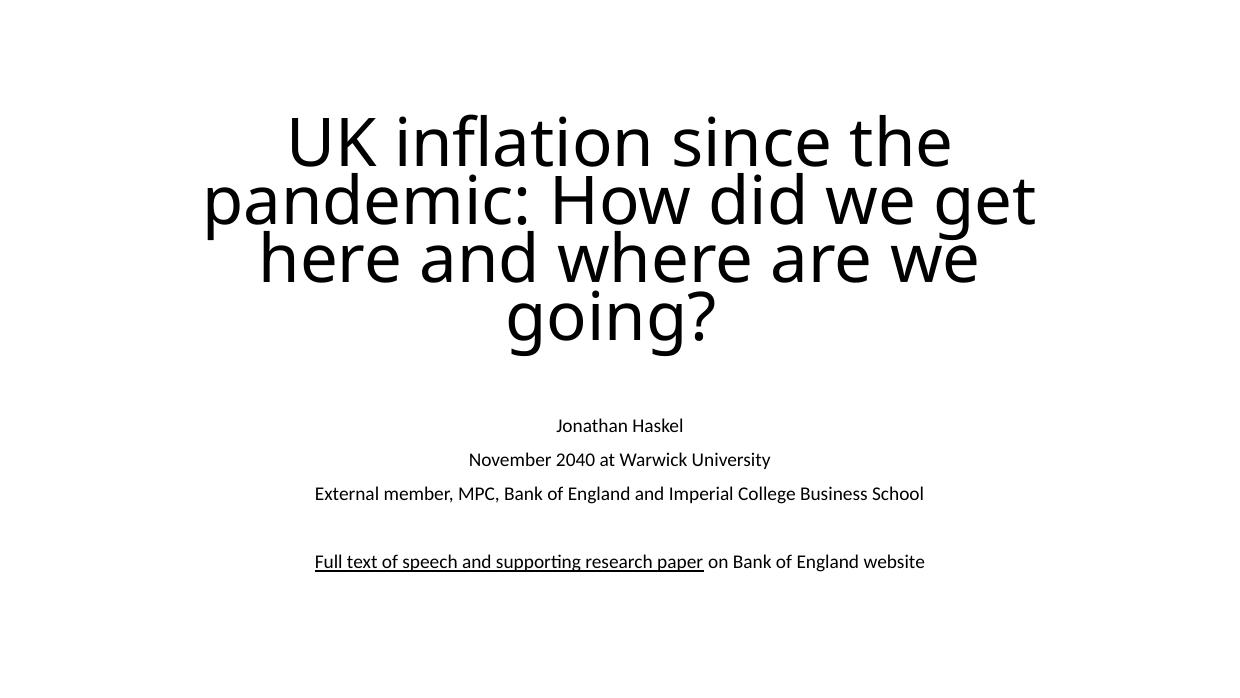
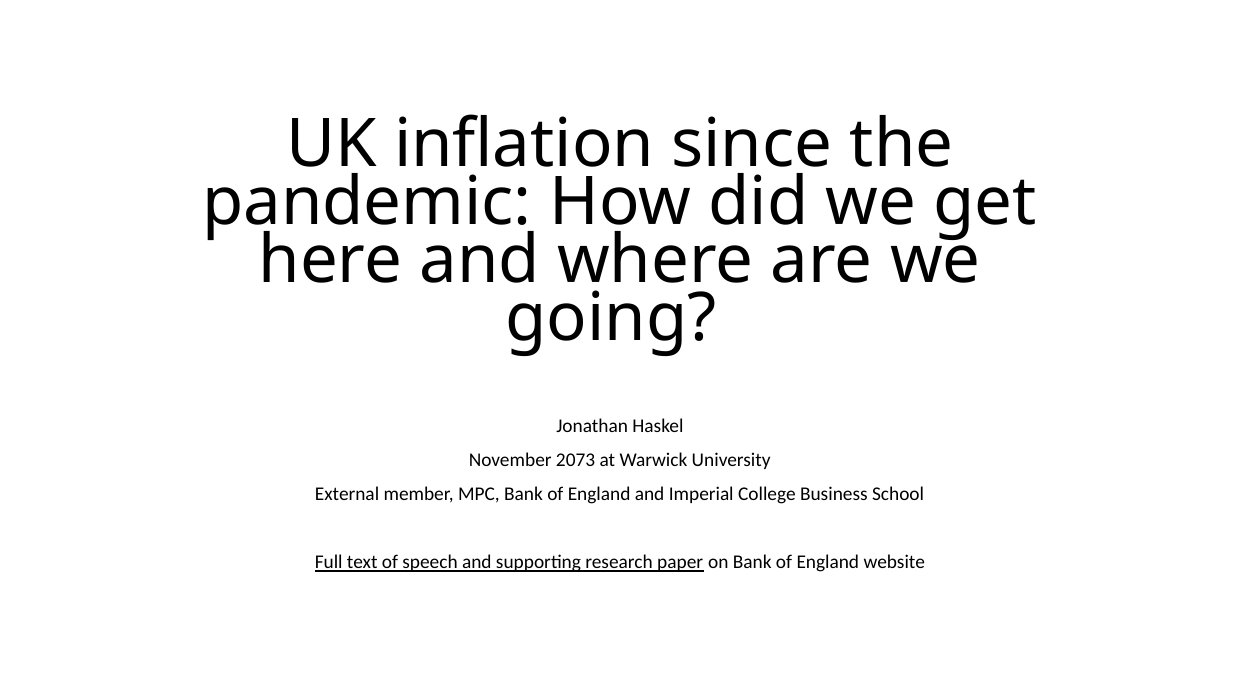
2040: 2040 -> 2073 (576, 460)
